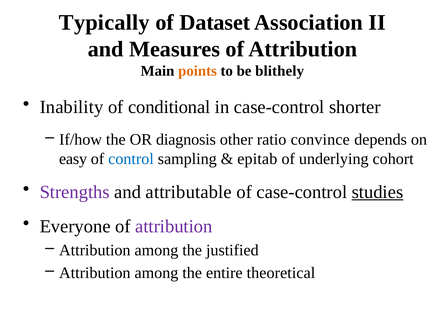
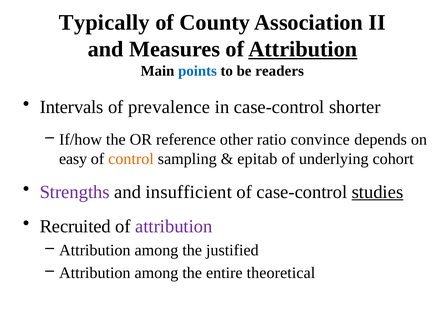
Dataset: Dataset -> County (215, 23)
Attribution underline: none -> present (303, 49)
points colour: orange -> blue (197, 71)
blithely: blithely -> readers (280, 71)
Inability: Inability -> Intervals (72, 107)
conditional: conditional -> prevalence (169, 107)
diagnosis: diagnosis -> reference (186, 140)
control colour: blue -> orange (131, 159)
attributable: attributable -> insufficient (189, 192)
Everyone: Everyone -> Recruited (75, 227)
